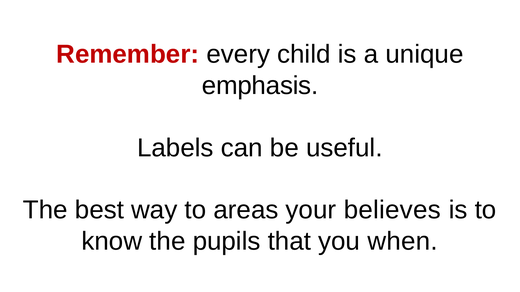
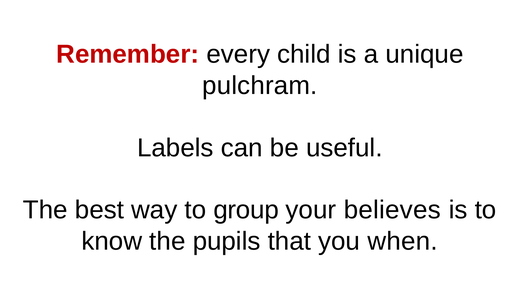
emphasis: emphasis -> pulchram (260, 86)
areas: areas -> group (246, 210)
